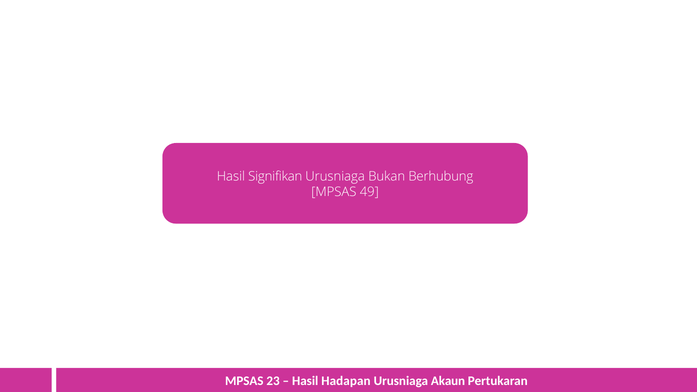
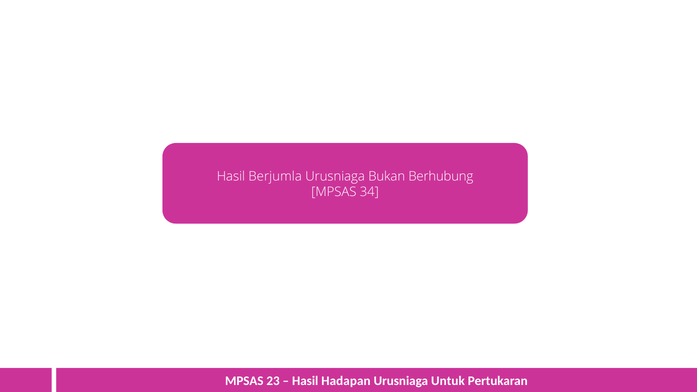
Signifikan: Signifikan -> Berjumla (275, 176)
49: 49 -> 34 (369, 192)
Akaun: Akaun -> Untuk (448, 381)
